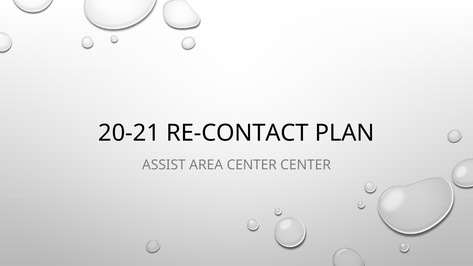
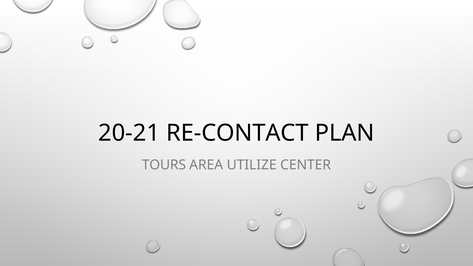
ASSIST: ASSIST -> TOURS (164, 165)
AREA CENTER: CENTER -> UTILIZE (252, 165)
